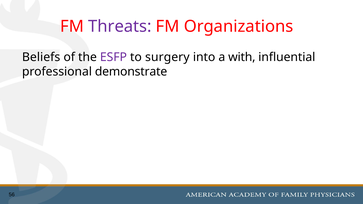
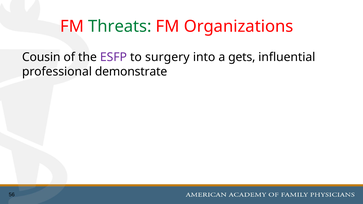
Threats colour: purple -> green (120, 26)
Beliefs: Beliefs -> Cousin (41, 57)
with: with -> gets (242, 57)
